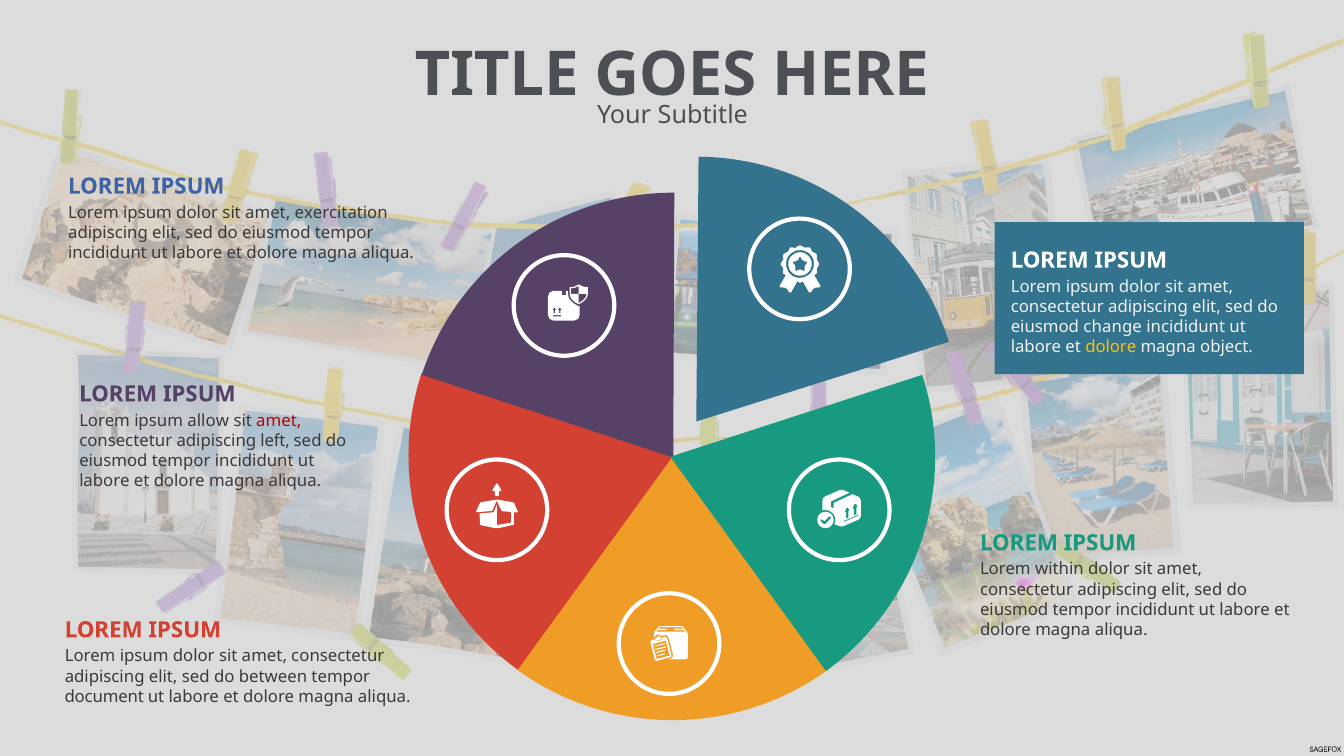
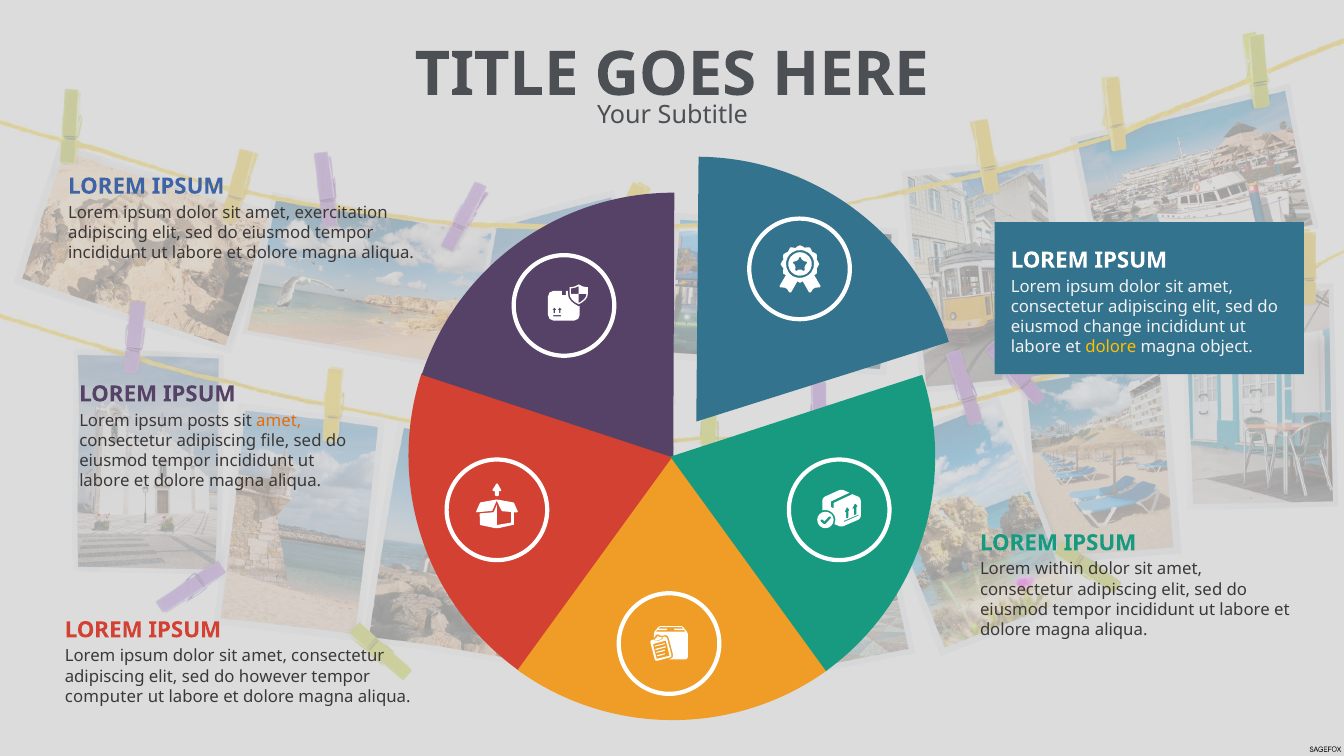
allow: allow -> posts (208, 421)
amet colour: red -> orange (279, 421)
left: left -> file (275, 441)
between: between -> however (273, 677)
document: document -> computer (104, 697)
